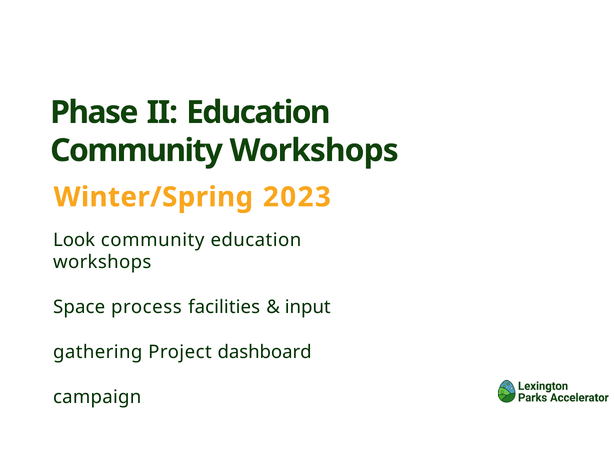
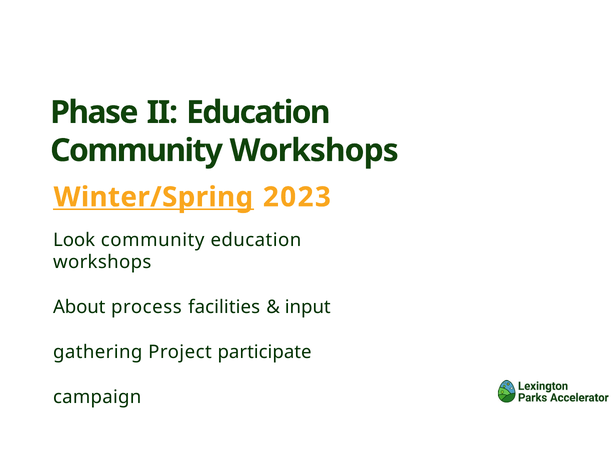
Winter/Spring underline: none -> present (153, 197)
Space: Space -> About (79, 307)
dashboard: dashboard -> participate (265, 352)
